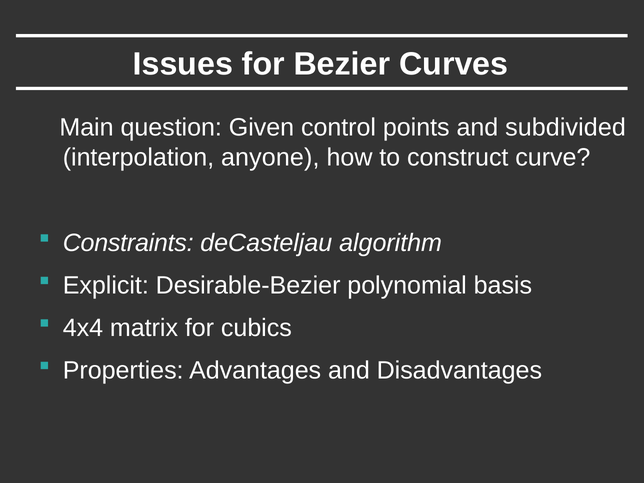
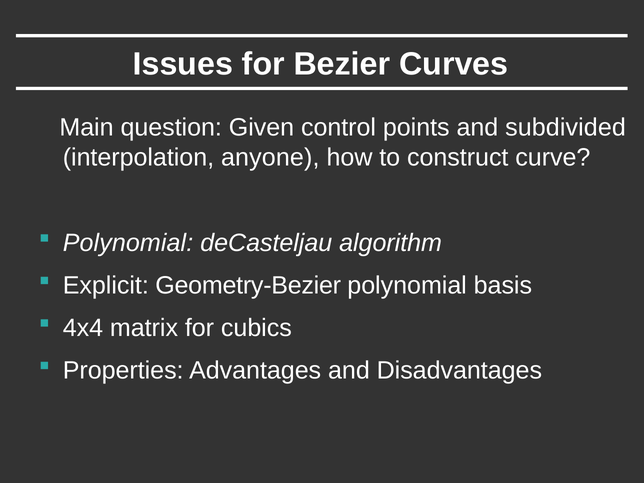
Constraints: Constraints -> Polynomial (128, 243)
Desirable-Bezier: Desirable-Bezier -> Geometry-Bezier (248, 285)
